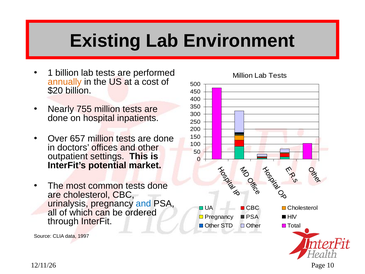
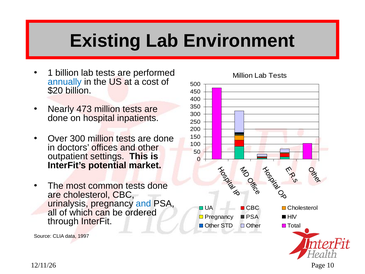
annually colour: orange -> blue (65, 82)
755: 755 -> 473 (84, 109)
Over 657: 657 -> 300 (78, 139)
